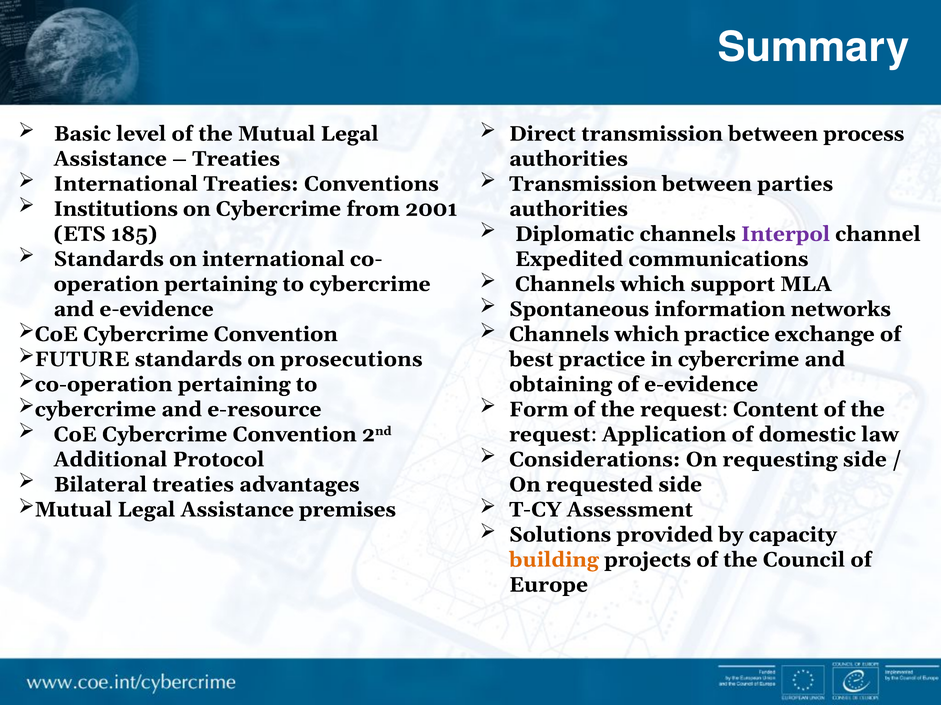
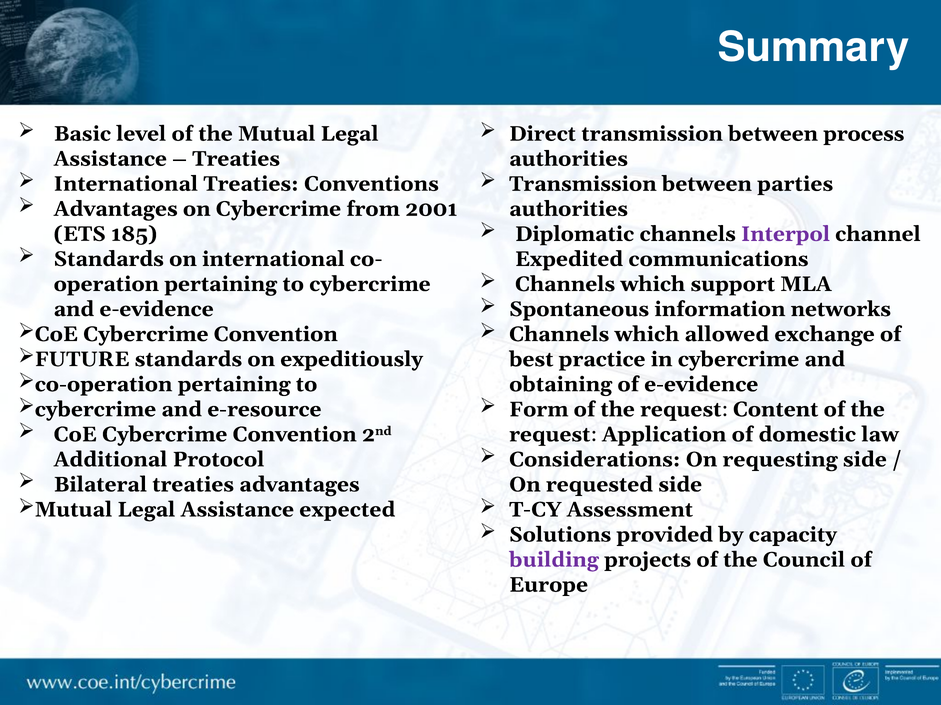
Institutions: Institutions -> Advantages (116, 209)
which practice: practice -> allowed (727, 335)
prosecutions: prosecutions -> expeditiously (352, 360)
premises: premises -> expected (347, 510)
building colour: orange -> purple (554, 560)
